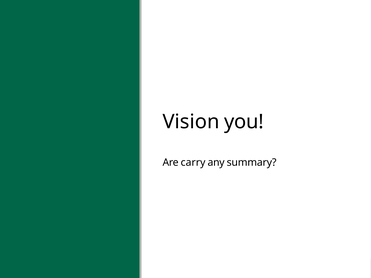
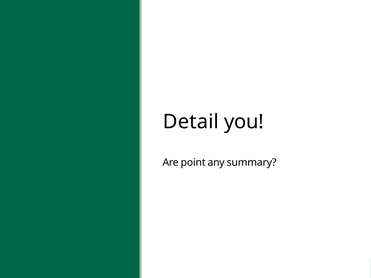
Vision: Vision -> Detail (191, 122)
carry: carry -> point (193, 163)
